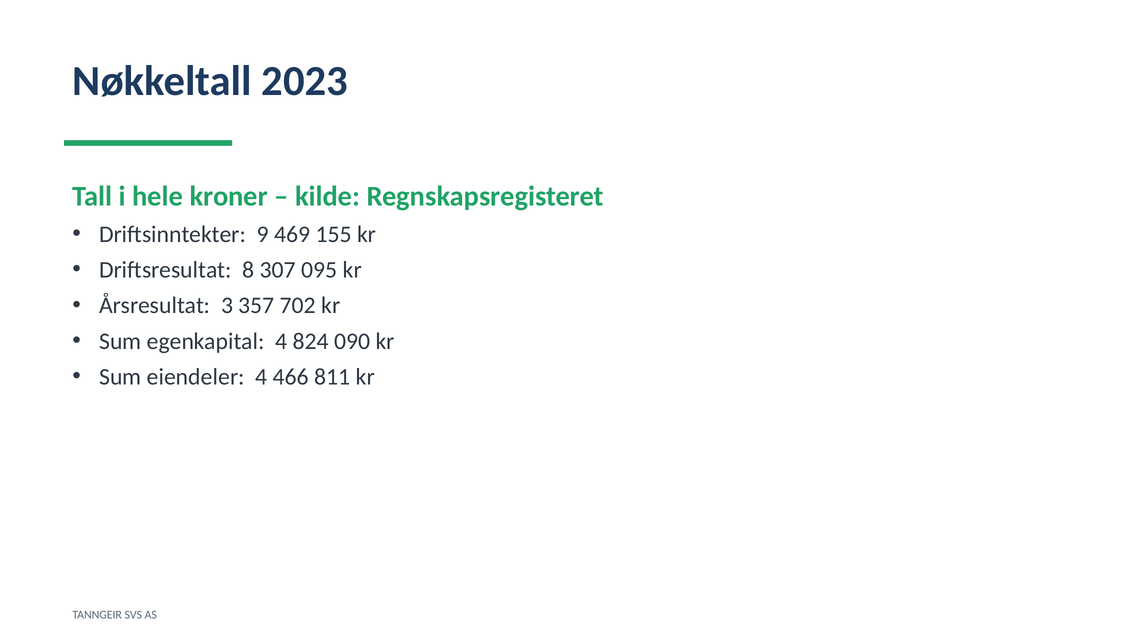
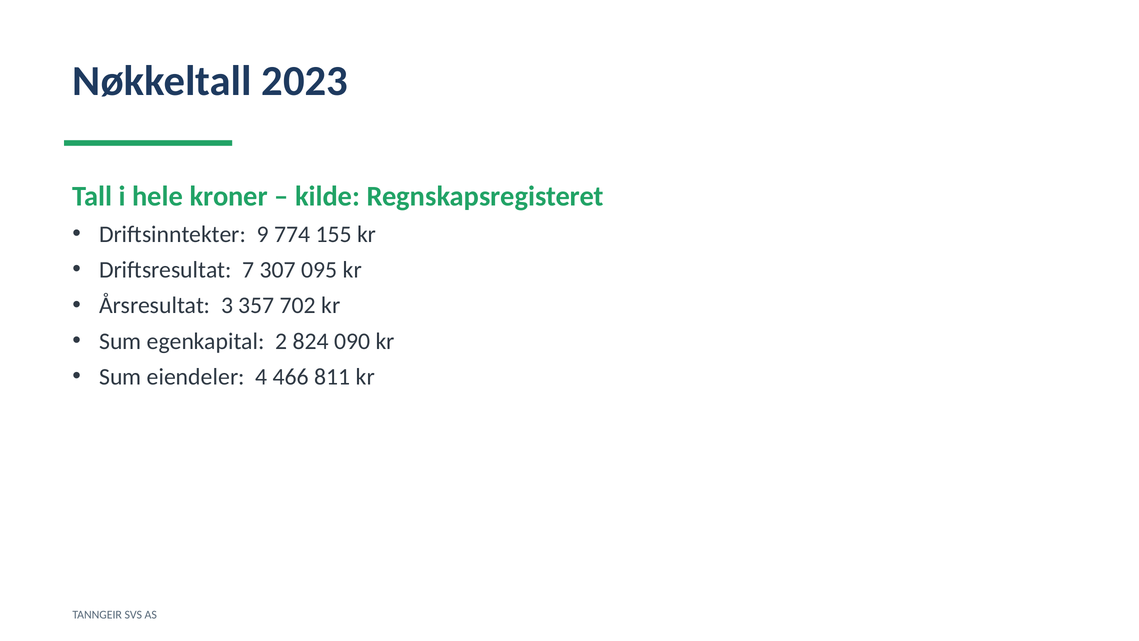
469: 469 -> 774 (292, 234)
8: 8 -> 7 (248, 270)
egenkapital 4: 4 -> 2 (281, 341)
